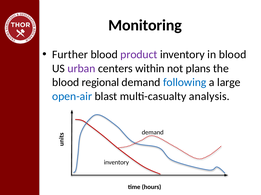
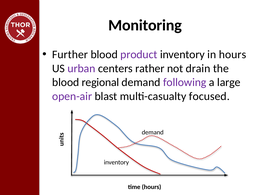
in blood: blood -> hours (233, 55)
within: within -> rather (150, 69)
plans: plans -> drain (198, 69)
following colour: blue -> purple (185, 83)
open-air colour: blue -> purple (72, 97)
analysis: analysis -> focused (209, 97)
